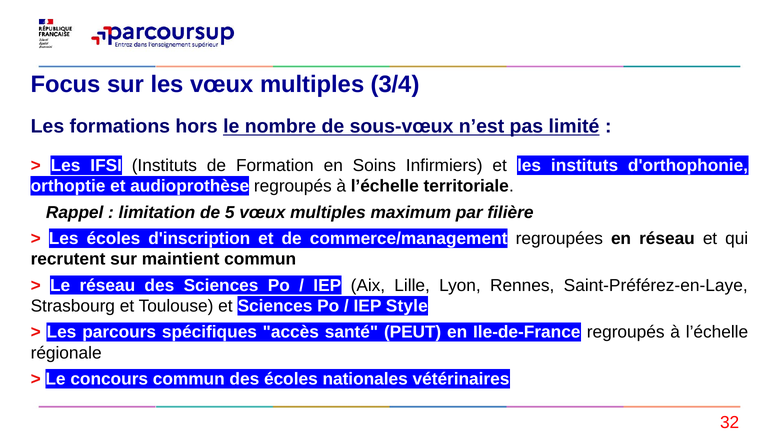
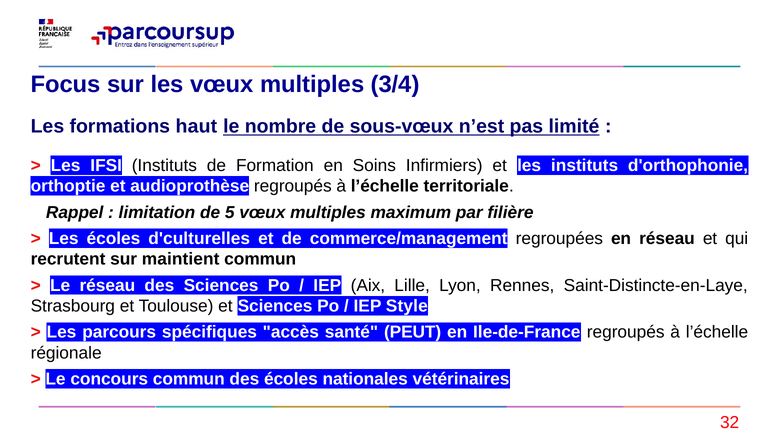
hors: hors -> haut (196, 126)
d'inscription: d'inscription -> d'culturelles (199, 239)
Saint-Préférez-en-Laye: Saint-Préférez-en-Laye -> Saint-Distincte-en-Laye (656, 285)
